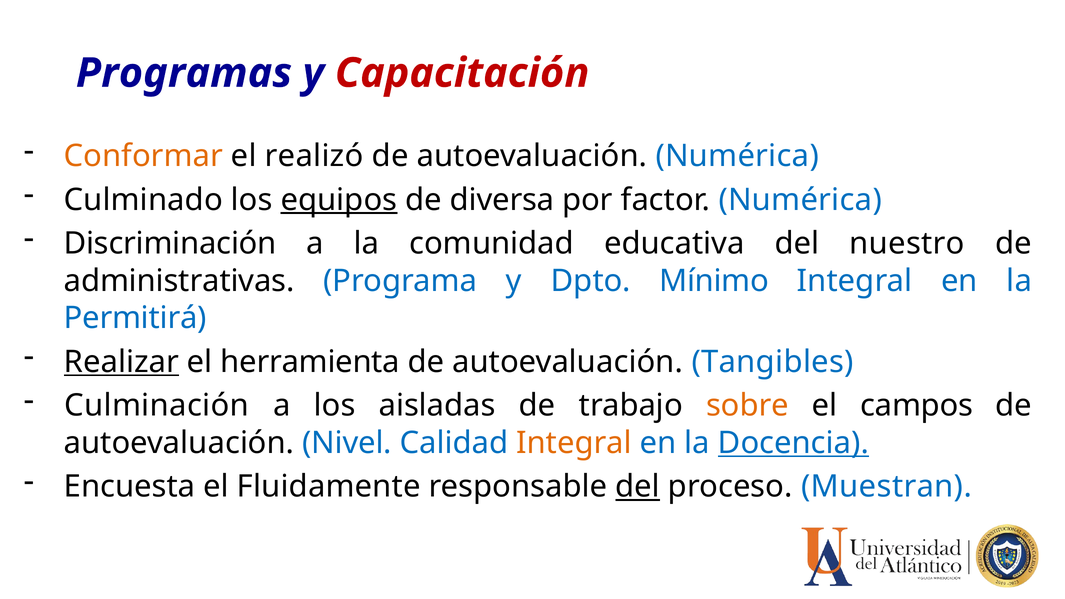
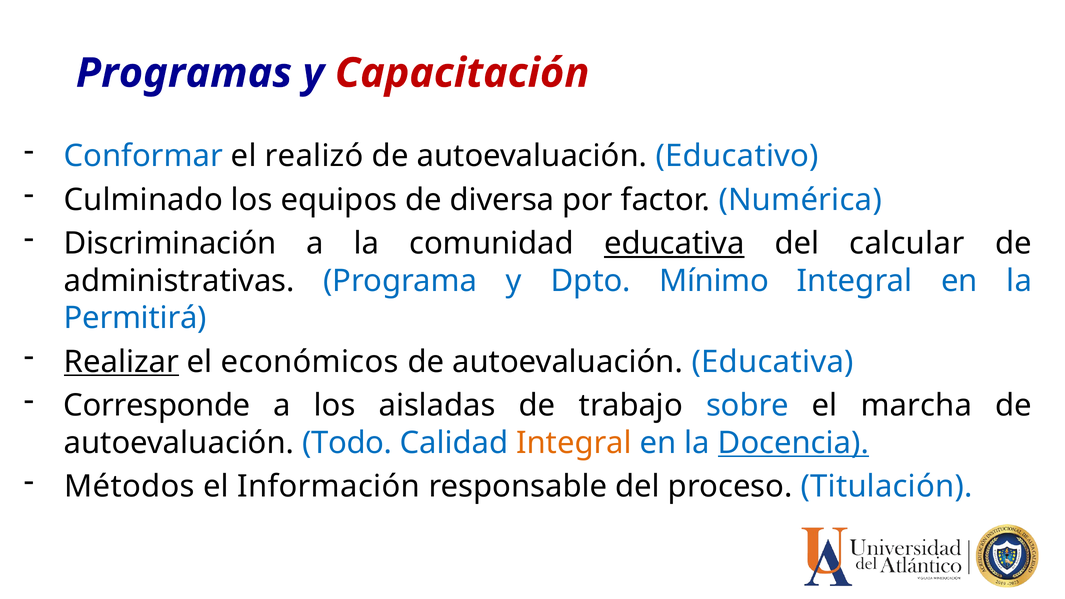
Conformar colour: orange -> blue (143, 156)
autoevaluación Numérica: Numérica -> Educativo (737, 156)
equipos underline: present -> none (339, 200)
educativa underline: none -> present (674, 244)
nuestro: nuestro -> calcular (907, 244)
herramienta: herramienta -> económicos (310, 362)
autoevaluación Tangibles: Tangibles -> Educativa (773, 362)
Culminación: Culminación -> Corresponde (157, 406)
sobre colour: orange -> blue (747, 406)
campos: campos -> marcha (916, 406)
Nivel: Nivel -> Todo (347, 443)
Encuesta: Encuesta -> Métodos (129, 487)
Fluidamente: Fluidamente -> Información (329, 487)
del underline: present -> none (638, 487)
Muestran: Muestran -> Titulación (887, 487)
